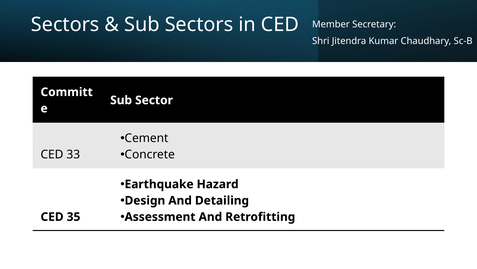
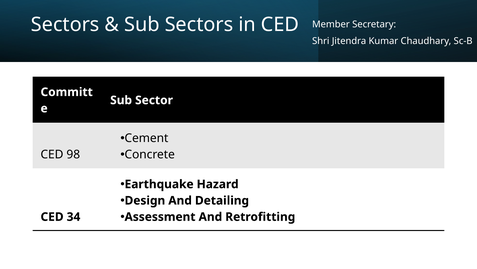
33: 33 -> 98 (73, 154)
35: 35 -> 34 (73, 216)
